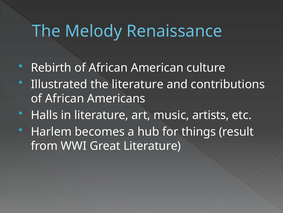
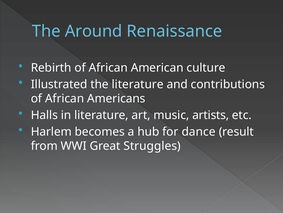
Melody: Melody -> Around (94, 31)
things: things -> dance (199, 131)
Great Literature: Literature -> Struggles (152, 145)
